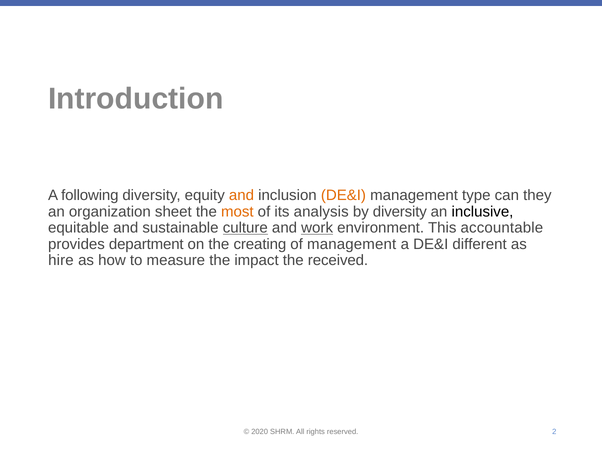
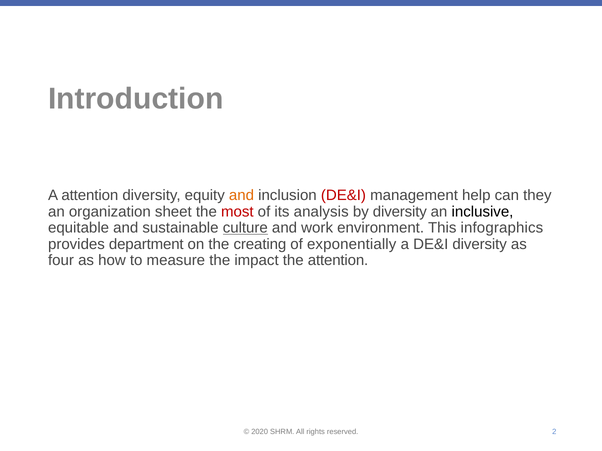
A following: following -> attention (90, 196)
DE&I colour: orange -> red (343, 196)
type: type -> help (476, 196)
most colour: orange -> red (237, 212)
work underline: present -> none (317, 228)
accountable: accountable -> infographics (502, 228)
of management: management -> exponentially (352, 244)
DE&I different: different -> diversity (480, 244)
hire: hire -> four (61, 261)
the received: received -> attention (338, 261)
